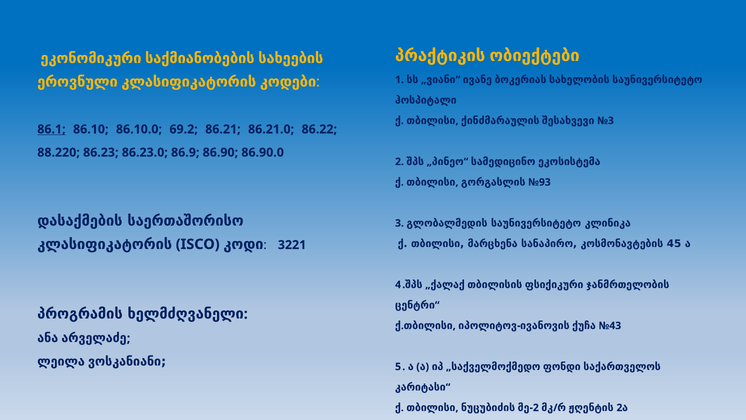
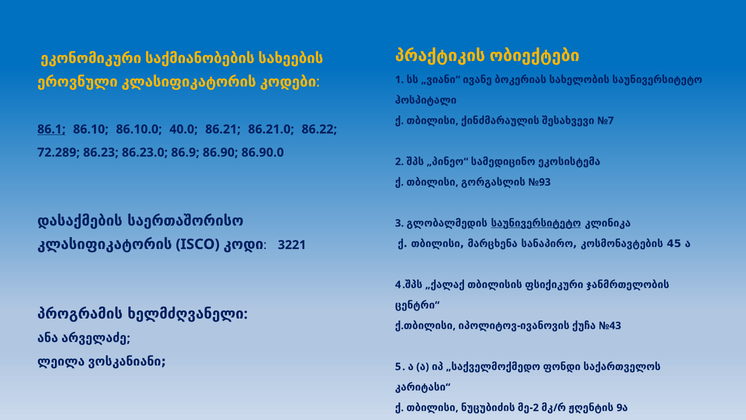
№3: №3 -> №7 (606, 121)
69.2: 69.2 -> 40.0 (184, 129)
88.220: 88.220 -> 72.289 (59, 152)
საუნივერსიტეტო underline: none -> present (536, 223)
2: 2 -> 9 (619, 407)
